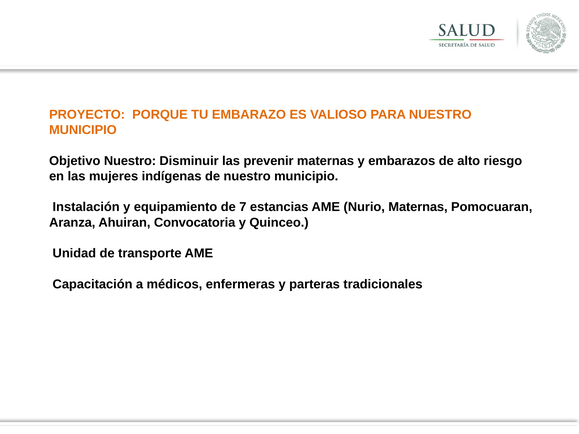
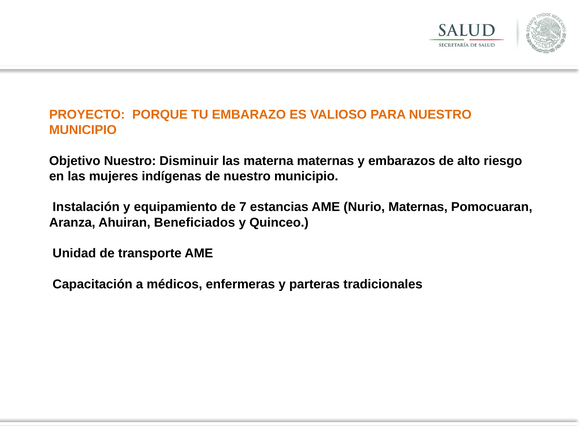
prevenir: prevenir -> materna (268, 161)
Convocatoria: Convocatoria -> Beneficiados (195, 223)
